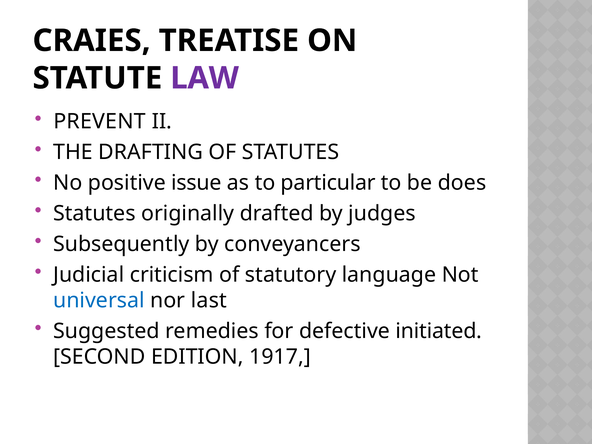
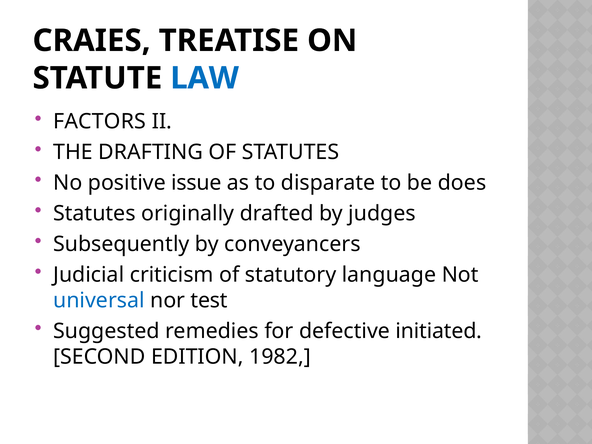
LAW colour: purple -> blue (205, 78)
PREVENT: PREVENT -> FACTORS (100, 121)
particular: particular -> disparate (328, 183)
last: last -> test (209, 300)
1917: 1917 -> 1982 (280, 357)
